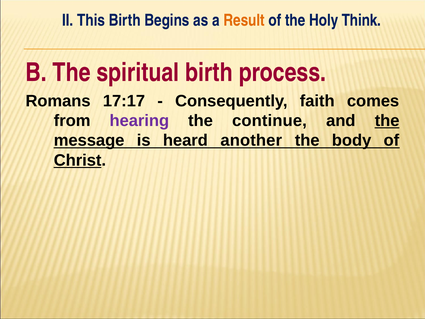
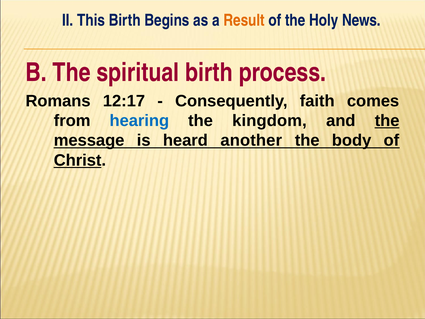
Think: Think -> News (361, 20)
17:17: 17:17 -> 12:17 (124, 101)
hearing colour: purple -> blue (139, 121)
continue: continue -> kingdom (269, 121)
